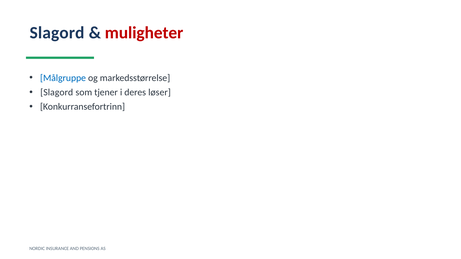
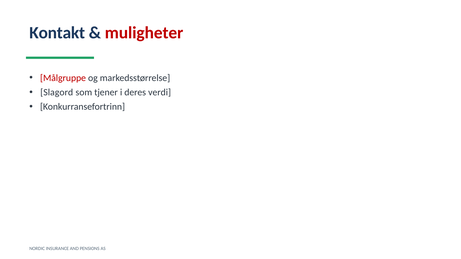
Slagord: Slagord -> Kontakt (57, 33)
Målgruppe colour: blue -> red (63, 78)
løser: løser -> verdi (160, 92)
